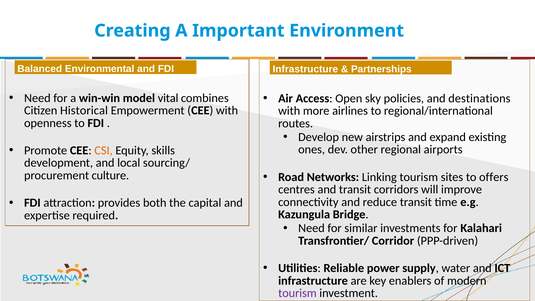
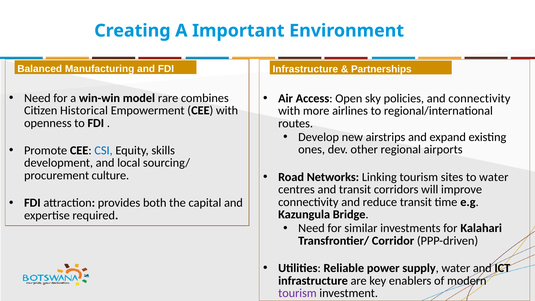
Environmental: Environmental -> Manufacturing (100, 69)
vital: vital -> rare (168, 98)
and destinations: destinations -> connectivity (479, 98)
CSI colour: orange -> blue (104, 150)
to offers: offers -> water (494, 177)
